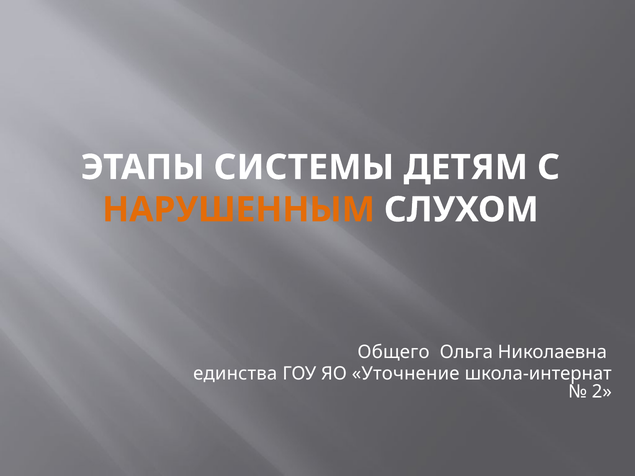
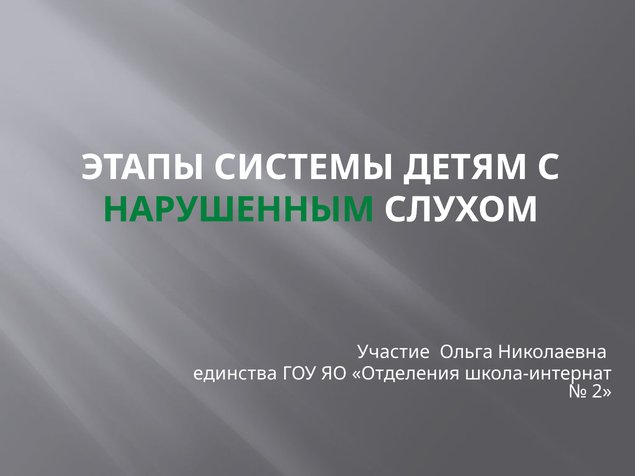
НАРУШЕННЫМ colour: orange -> green (239, 210)
Общего: Общего -> Участие (394, 352)
Уточнение: Уточнение -> Отделения (406, 374)
